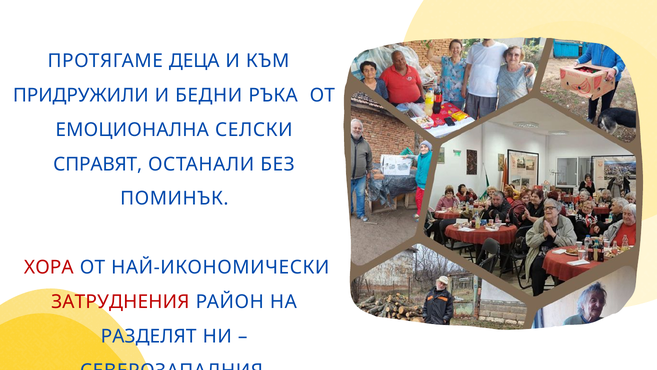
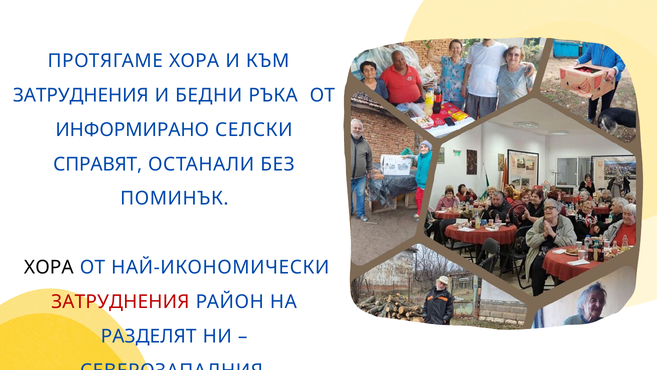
ПРОТЯГАМЕ ДЕЦА: ДЕЦА -> ХОРА (194, 61)
ПРИДРУЖИЛИ: ПРИДРУЖИЛИ -> ЗАТРУДНЕНИЯ (81, 95)
ЕМОЦИОНАЛНА: ЕМОЦИОНАЛНА -> ИНФОРМИРАНО (132, 130)
ХОРА colour: red -> black (49, 267)
